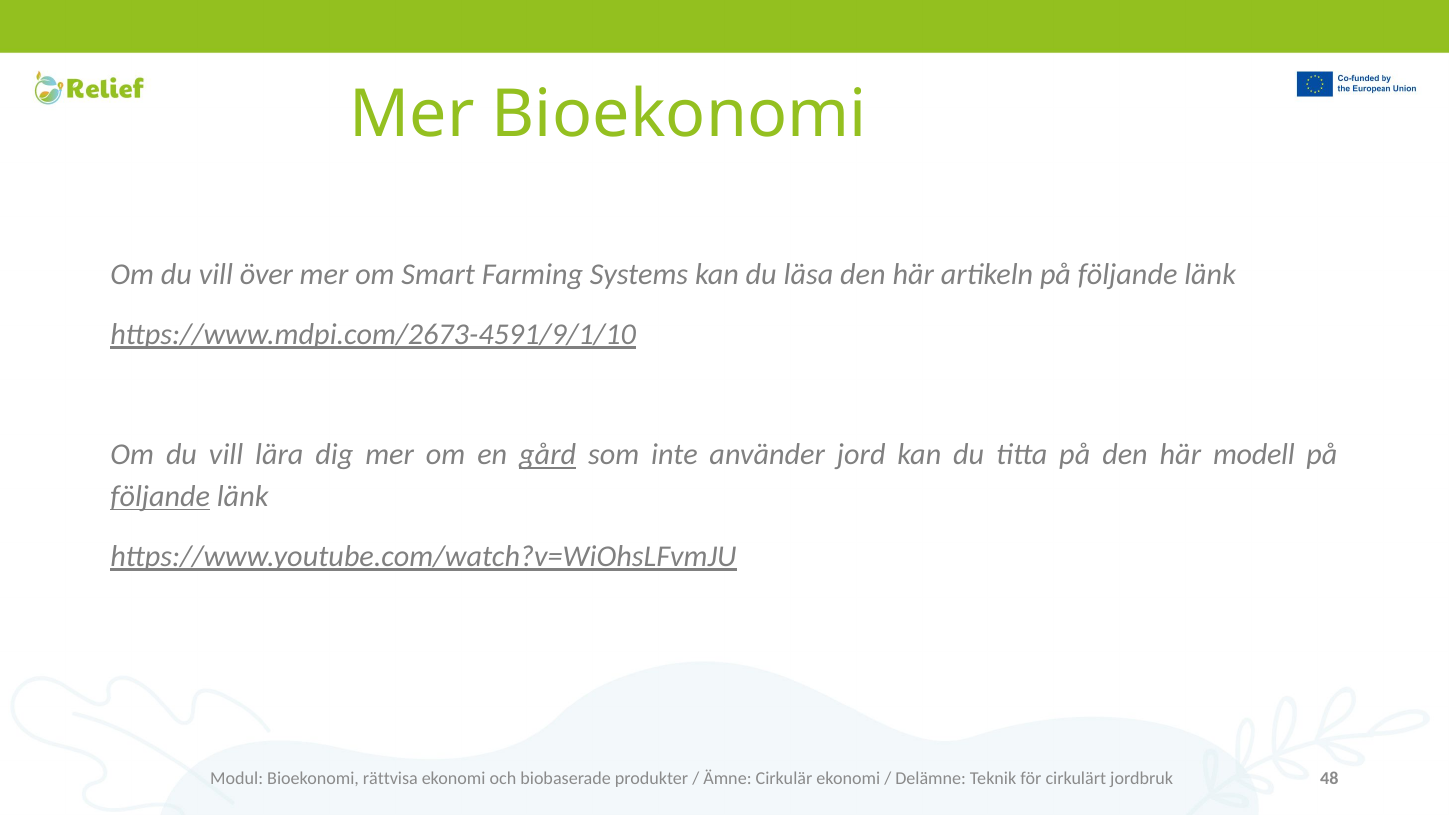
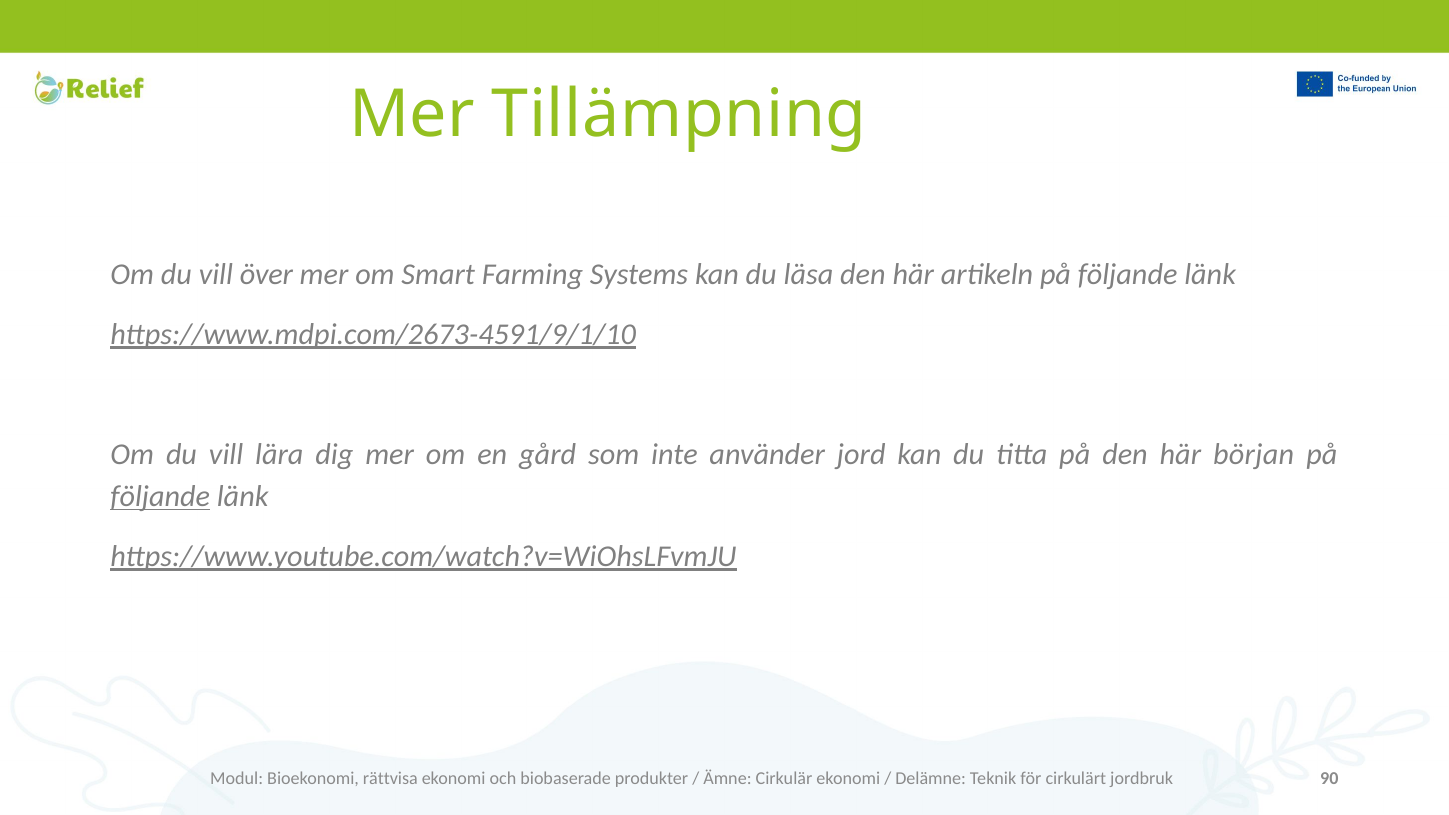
Mer Bioekonomi: Bioekonomi -> Tillämpning (679, 114)
gård underline: present -> none (548, 455)
modell: modell -> början (1254, 455)
48: 48 -> 90 (1329, 778)
